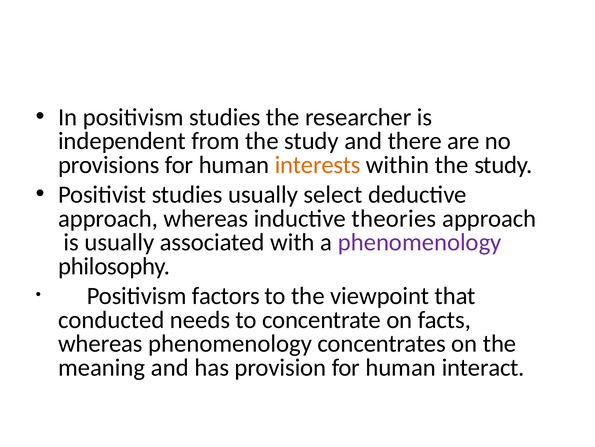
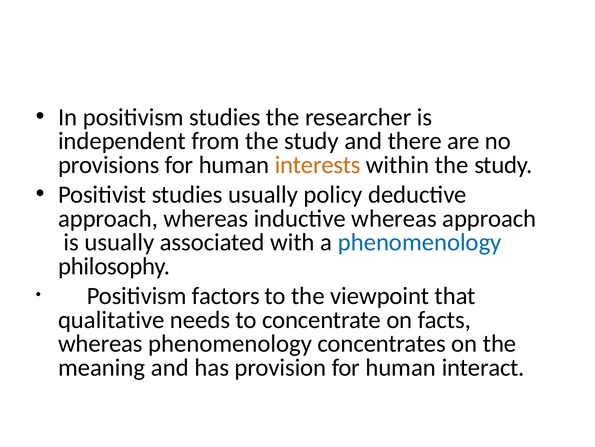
select: select -> policy (333, 194)
inductive theories: theories -> whereas (394, 218)
phenomenology colour: purple -> blue (420, 242)
conducted: conducted -> qualitative (111, 319)
